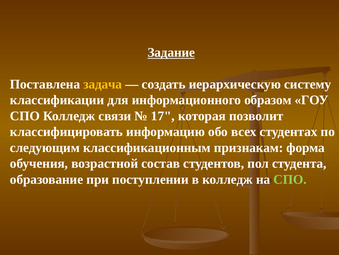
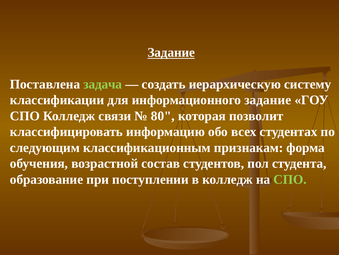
задача colour: yellow -> light green (103, 84)
информационного образом: образом -> задание (268, 100)
17: 17 -> 80 (163, 116)
